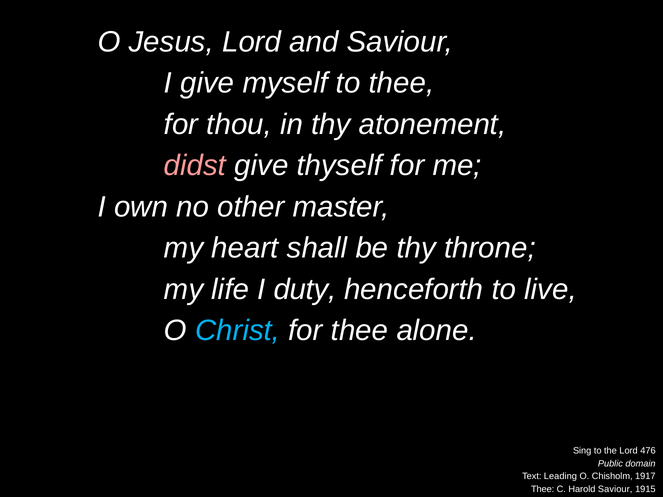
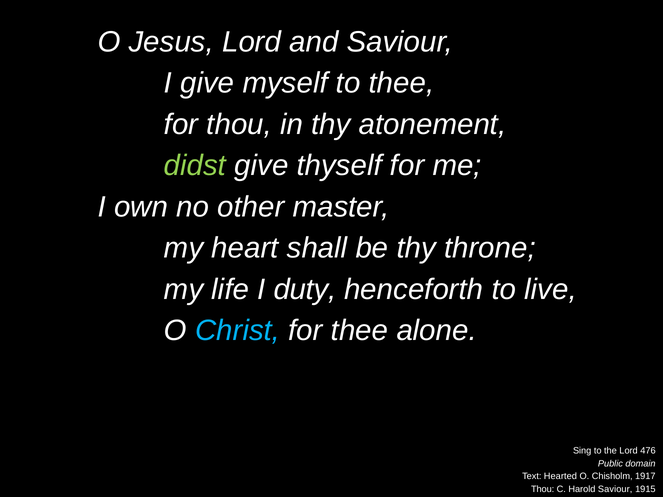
didst colour: pink -> light green (195, 166)
Leading: Leading -> Hearted (560, 477)
Thee: Thee -> Thou (543, 490)
